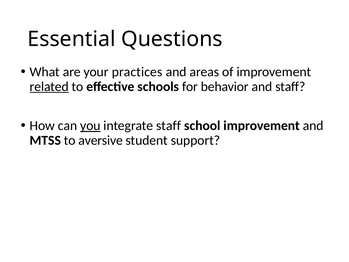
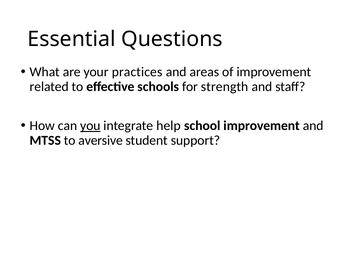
related underline: present -> none (49, 86)
behavior: behavior -> strength (225, 86)
integrate staff: staff -> help (169, 126)
